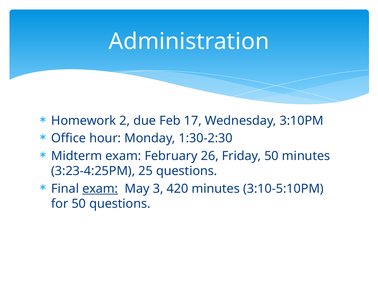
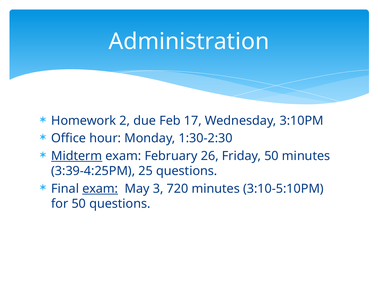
Midterm underline: none -> present (77, 156)
3:23-4:25PM: 3:23-4:25PM -> 3:39-4:25PM (93, 171)
420: 420 -> 720 (177, 189)
